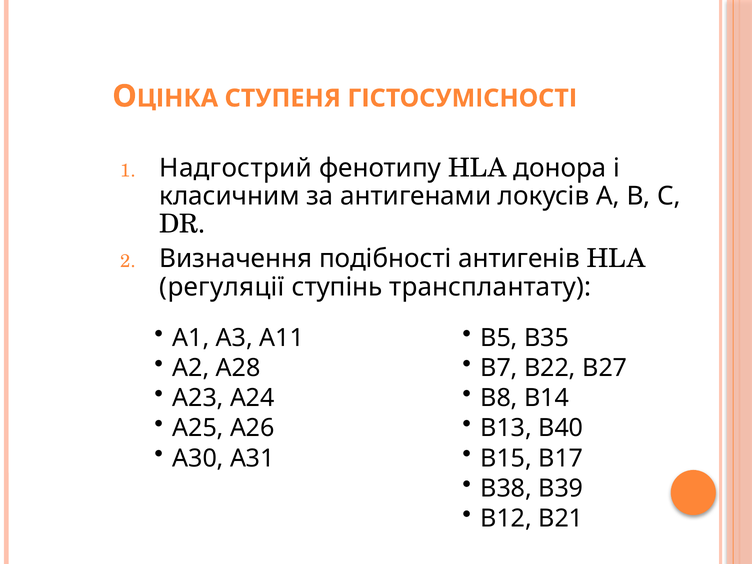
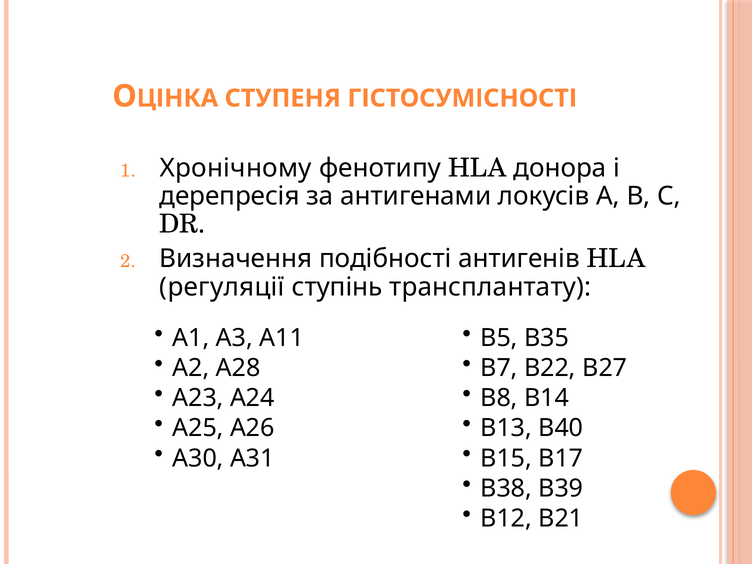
Надгострий: Надгострий -> Хронічному (236, 168)
класичним: класичним -> дерепресія (229, 196)
